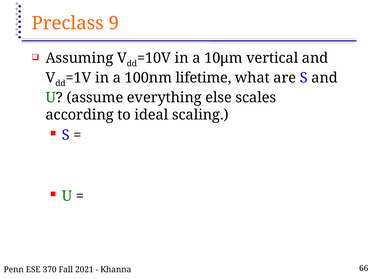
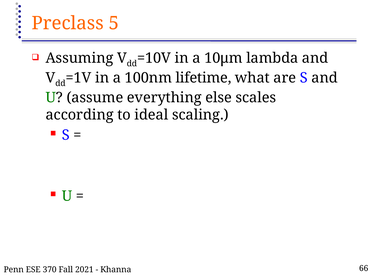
9: 9 -> 5 (114, 23)
vertical: vertical -> lambda (272, 58)
